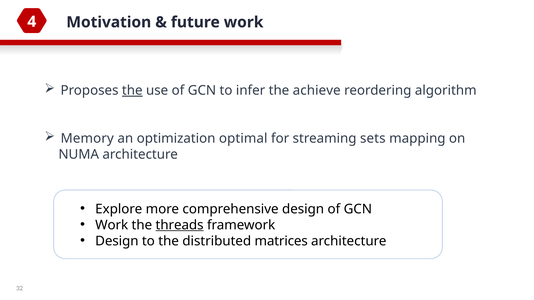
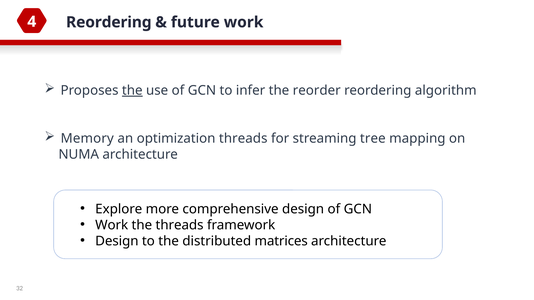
Motivation: Motivation -> Reordering (109, 22)
achieve: achieve -> reorder (317, 91)
optimization optimal: optimal -> threads (243, 139)
sets: sets -> tree (373, 139)
threads underline: present -> none (180, 225)
